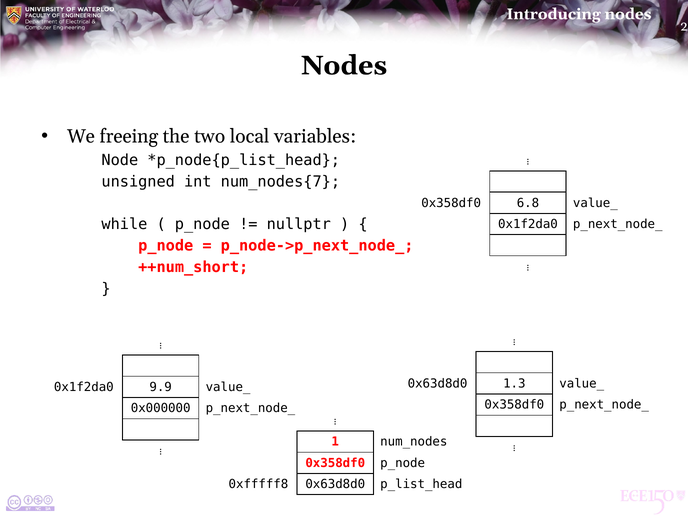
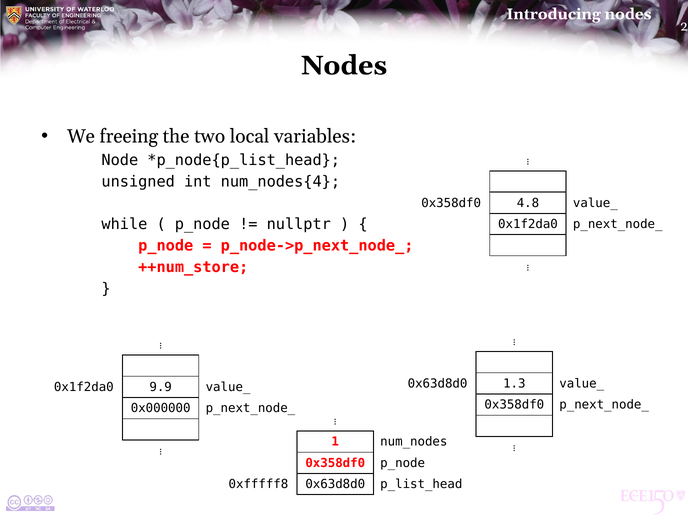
num_nodes{7: num_nodes{7 -> num_nodes{4 (280, 181)
6.8: 6.8 -> 4.8 (528, 203)
++num_short: ++num_short -> ++num_store (193, 267)
